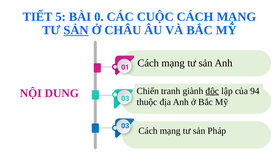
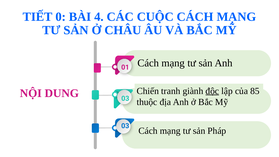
5: 5 -> 0 (61, 17)
0: 0 -> 4 (99, 17)
SẢN underline: present -> none (76, 30)
94: 94 -> 85 (255, 91)
